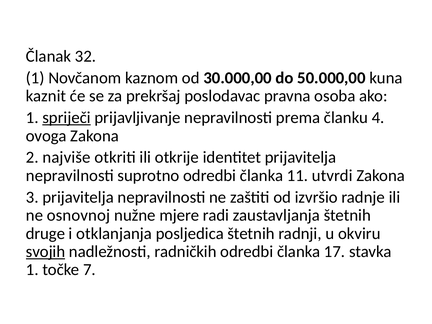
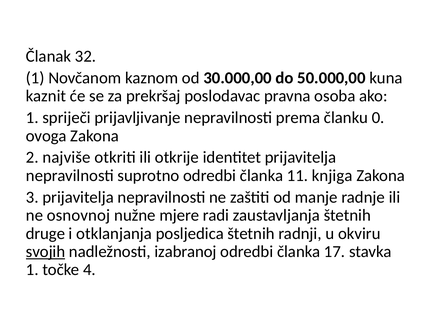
spriječi underline: present -> none (67, 118)
4: 4 -> 0 (378, 118)
utvrdi: utvrdi -> knjiga (332, 176)
izvršio: izvršio -> manje (316, 197)
radničkih: radničkih -> izabranoj (186, 252)
7: 7 -> 4 (89, 270)
